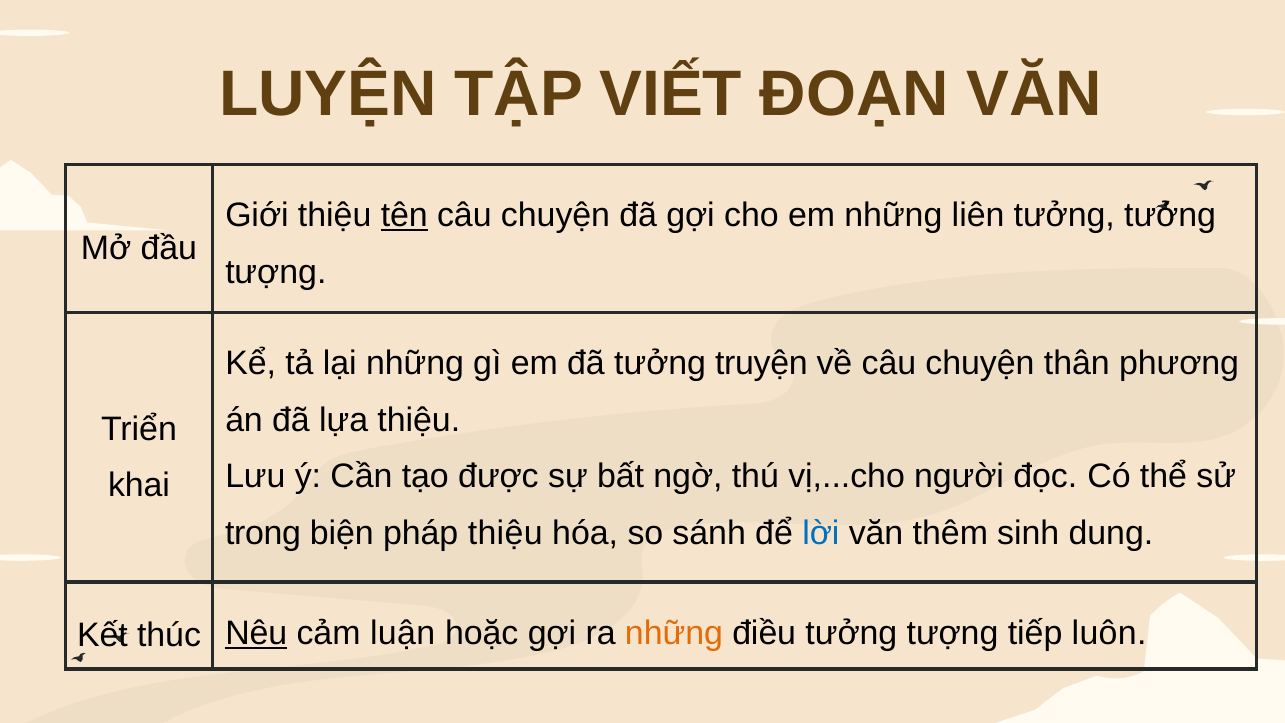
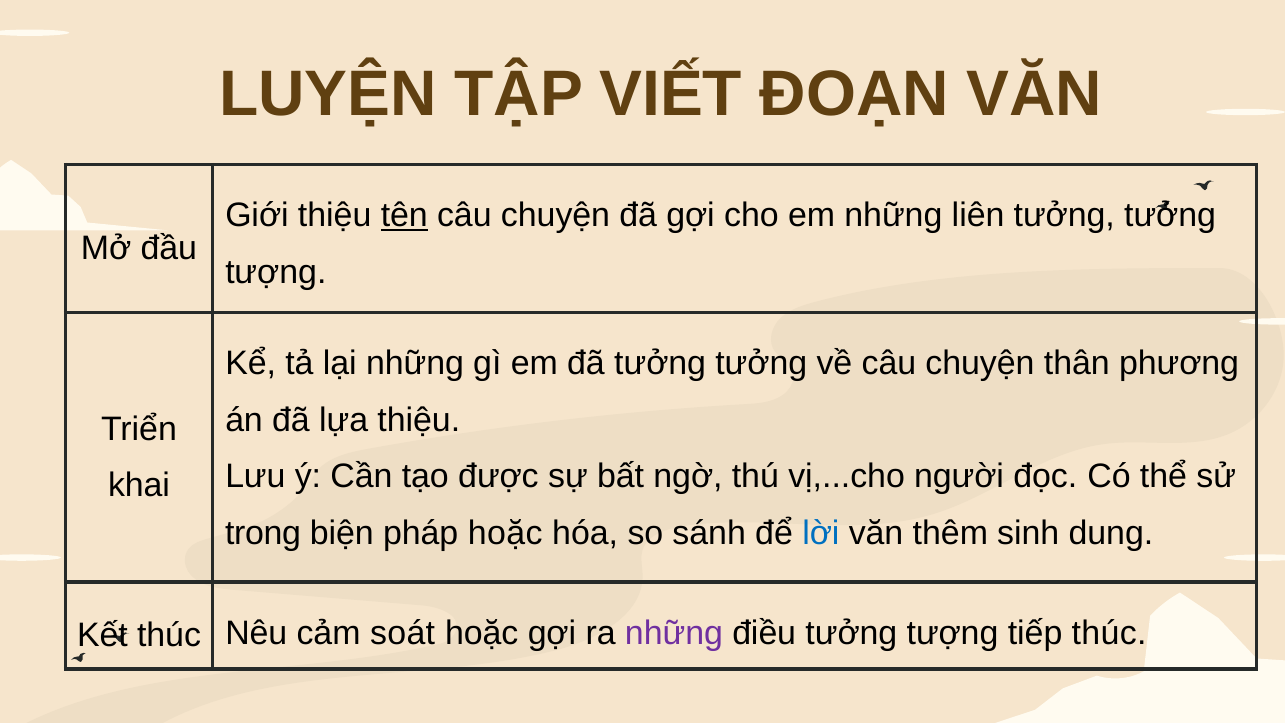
đã tưởng truyện: truyện -> tưởng (761, 363)
pháp thiệu: thiệu -> hoặc (505, 533)
Nêu underline: present -> none (256, 633)
luận: luận -> soát (403, 633)
những colour: orange -> purple (674, 633)
tiếp luôn: luôn -> thúc (1109, 633)
